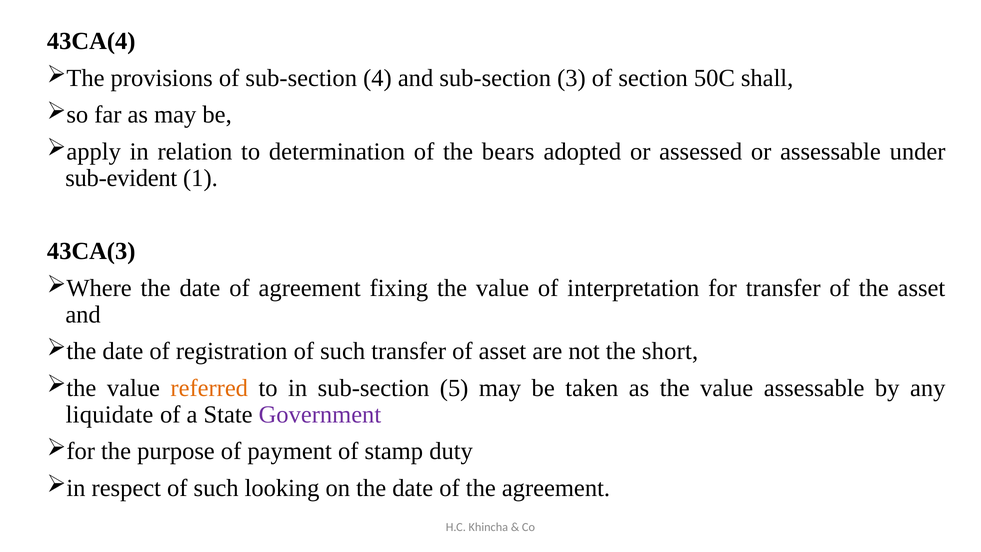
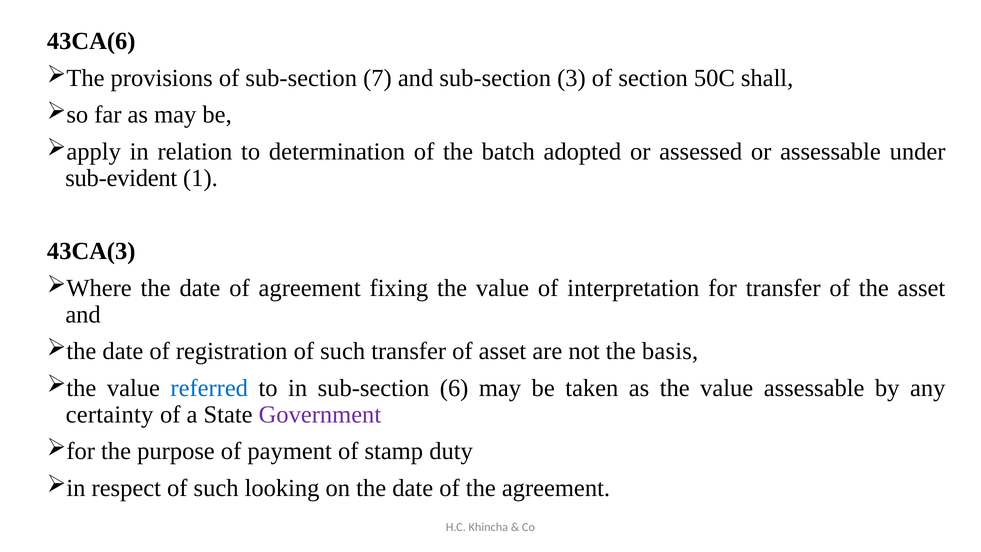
43CA(4: 43CA(4 -> 43CA(6 (91, 41)
4: 4 -> 7 (377, 78)
bears: bears -> batch (508, 151)
short: short -> basis (670, 351)
referred colour: orange -> blue (209, 388)
5: 5 -> 6 (454, 388)
liquidate: liquidate -> certainty (110, 414)
